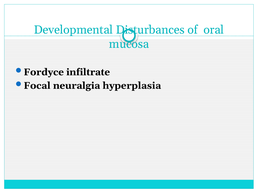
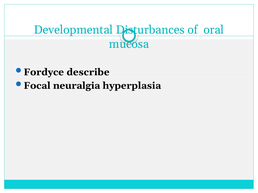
infiltrate: infiltrate -> describe (88, 72)
